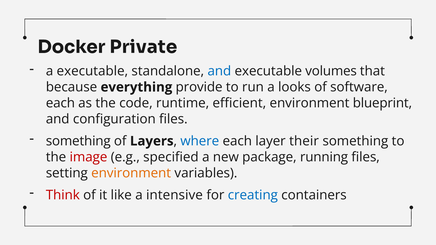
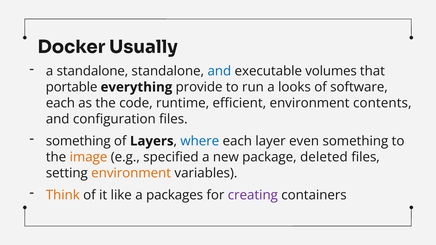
Private: Private -> Usually (143, 47)
a executable: executable -> standalone (92, 71)
because: because -> portable (72, 87)
blueprint: blueprint -> contents (382, 103)
their: their -> even (304, 141)
image colour: red -> orange (88, 157)
running: running -> deleted (324, 157)
Think colour: red -> orange (63, 195)
intensive: intensive -> packages (175, 195)
creating colour: blue -> purple (253, 195)
